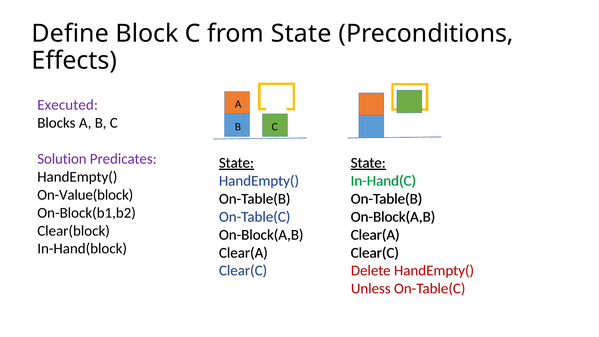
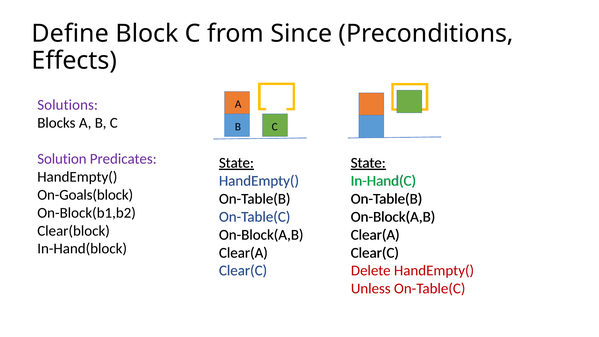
from State: State -> Since (301, 34)
Executed: Executed -> Solutions (68, 105)
On-Value(block: On-Value(block -> On-Goals(block (85, 195)
